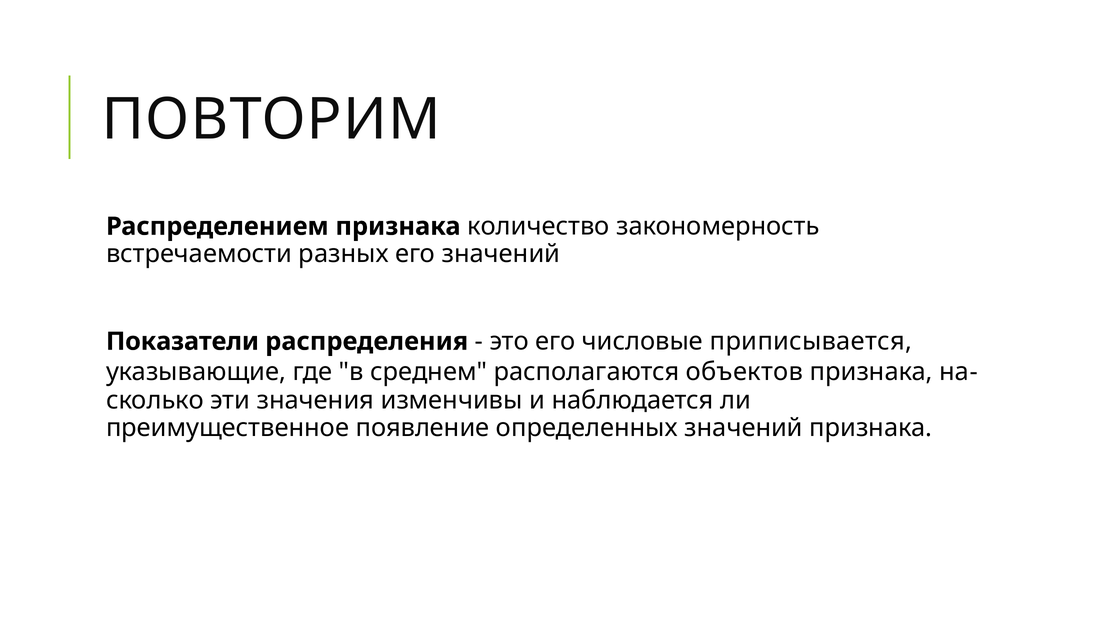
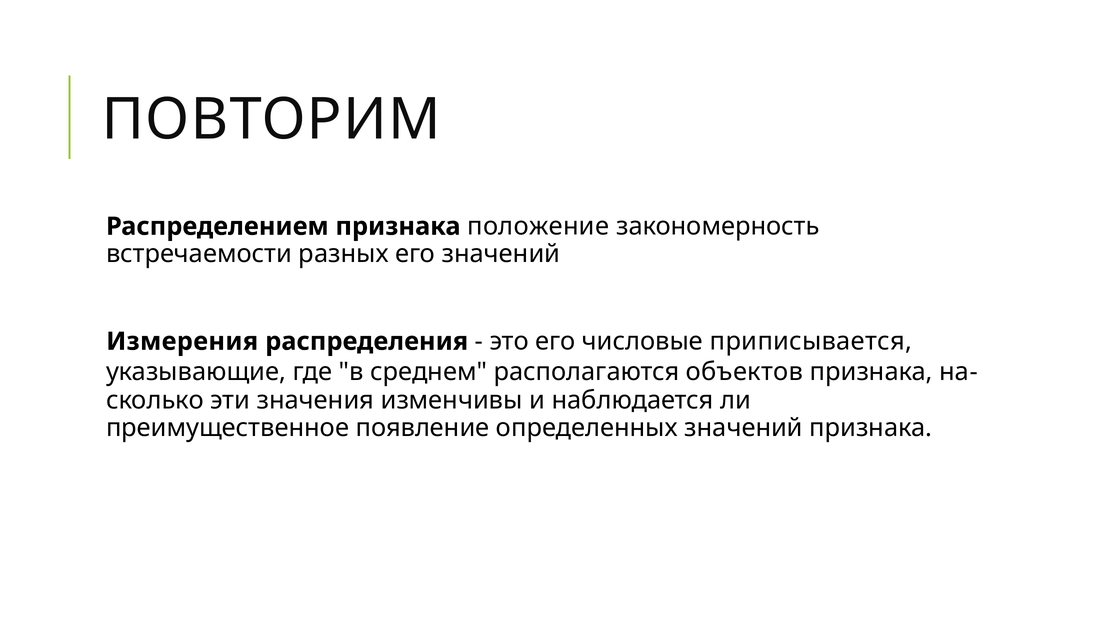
количество: количество -> положение (538, 226)
Показатели: Показатели -> Измерения (182, 341)
